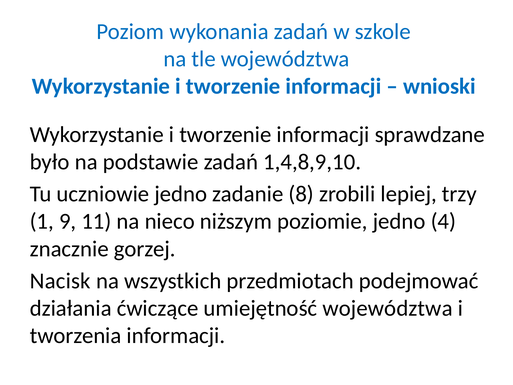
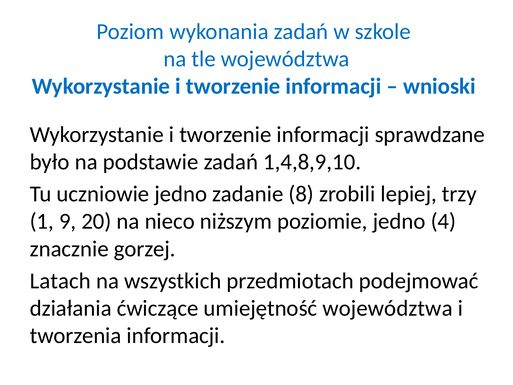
11: 11 -> 20 (96, 221)
Nacisk: Nacisk -> Latach (60, 281)
